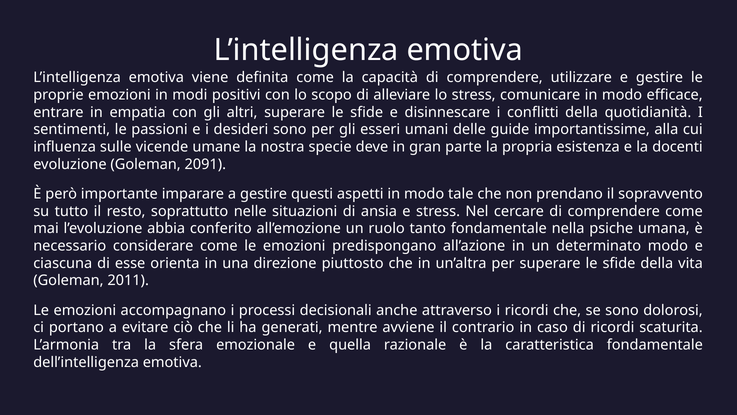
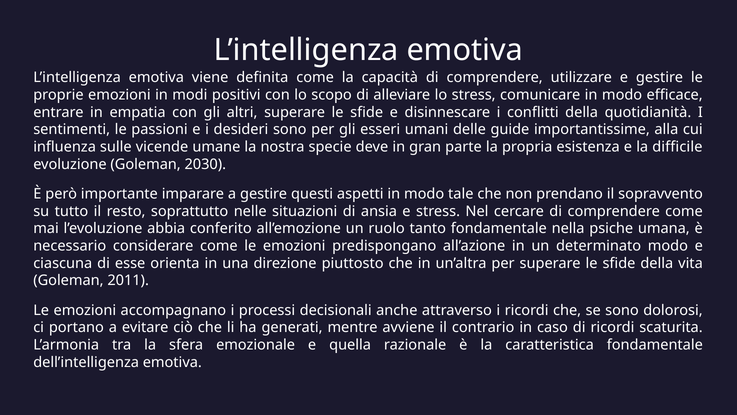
docenti: docenti -> difficile (677, 147)
2091: 2091 -> 2030 (205, 164)
